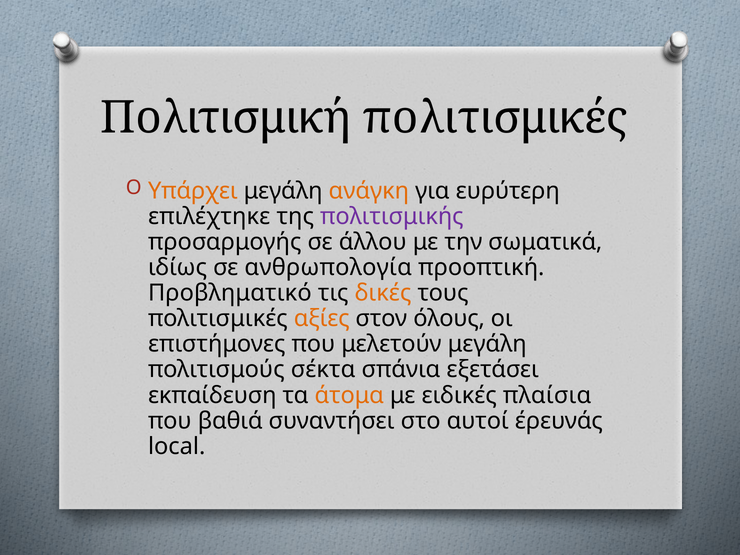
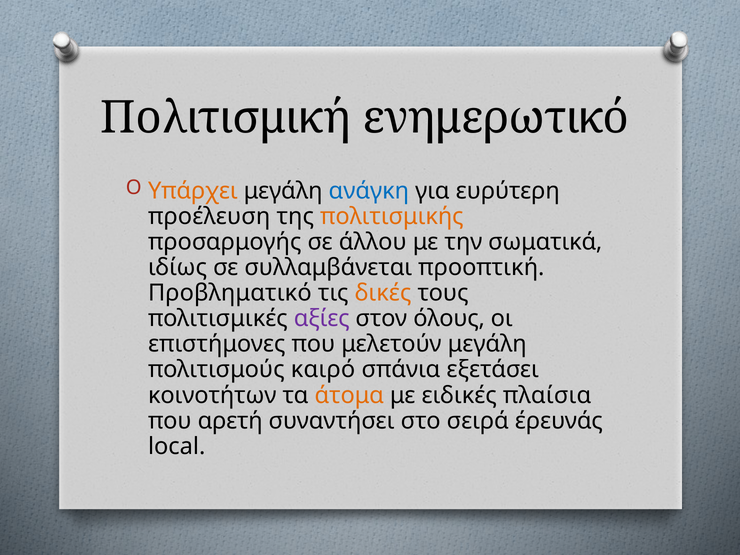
Πολιτισμική πολιτισμικές: πολιτισμικές -> ενημερωτικό (496, 118)
ανάγκη colour: orange -> blue (369, 191)
επιλέχτηκε: επιλέχτηκε -> προέλευση (209, 217)
πολιτισμικής colour: purple -> orange (392, 217)
ανθρωπολογία: ανθρωπολογία -> συλλαμβάνεται (328, 268)
αξίες colour: orange -> purple (322, 319)
σέκτα: σέκτα -> καιρό (323, 370)
εκπαίδευση: εκπαίδευση -> κοινοτήτων (212, 395)
βαθιά: βαθιά -> αρετή (230, 421)
αυτοί: αυτοί -> σειρά (478, 421)
